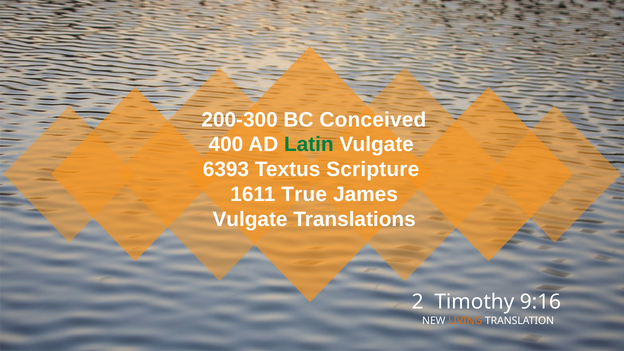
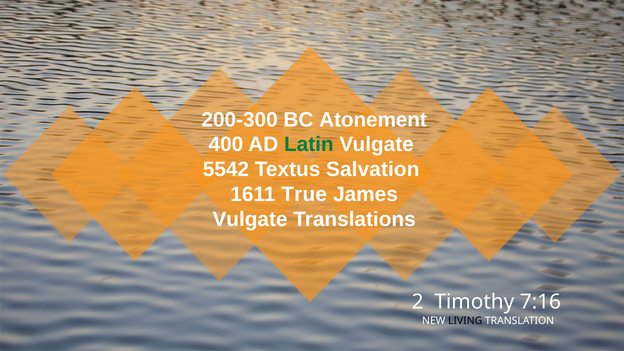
Conceived: Conceived -> Atonement (373, 120)
6393: 6393 -> 5542 (226, 170)
Scripture: Scripture -> Salvation (373, 170)
9:16: 9:16 -> 7:16 (540, 302)
LIVING colour: orange -> black (465, 321)
